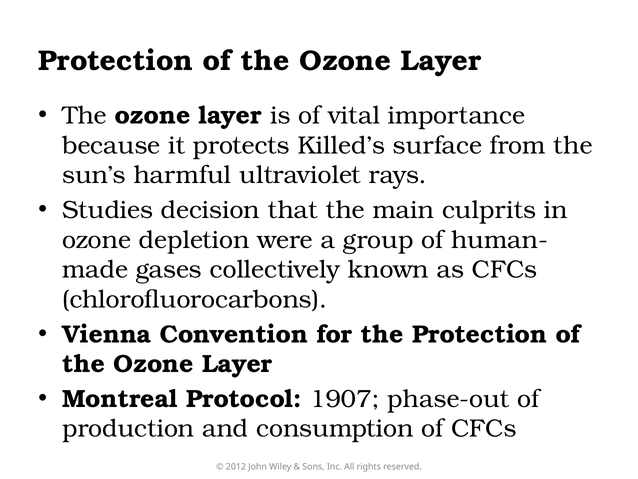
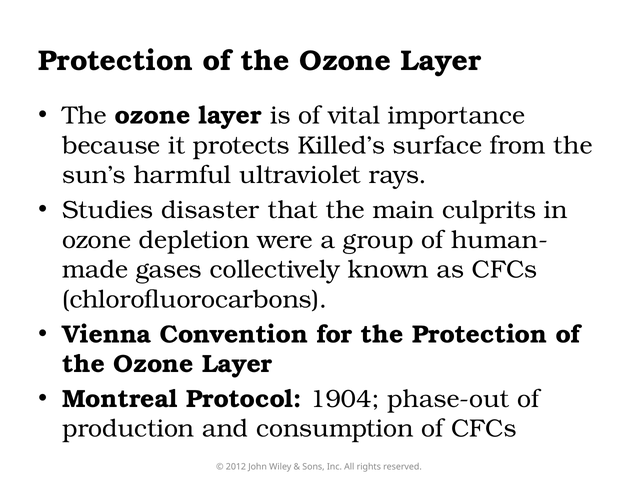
decision: decision -> disaster (210, 210)
1907: 1907 -> 1904 (345, 399)
